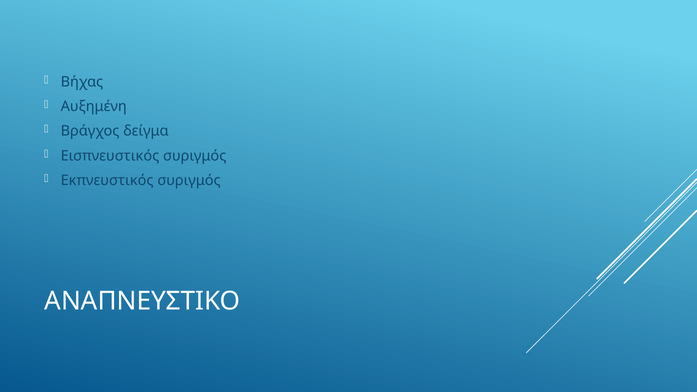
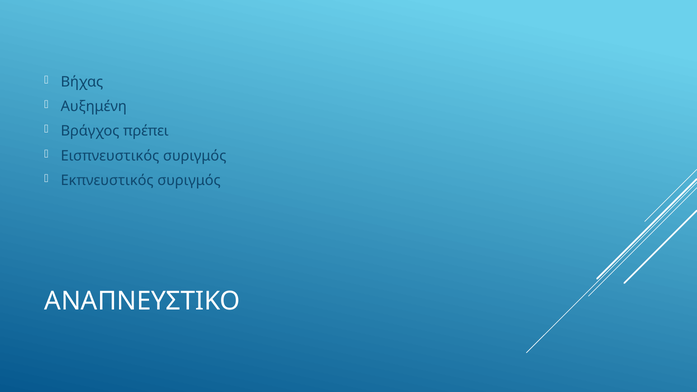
δείγμα: δείγμα -> πρέπει (146, 131)
